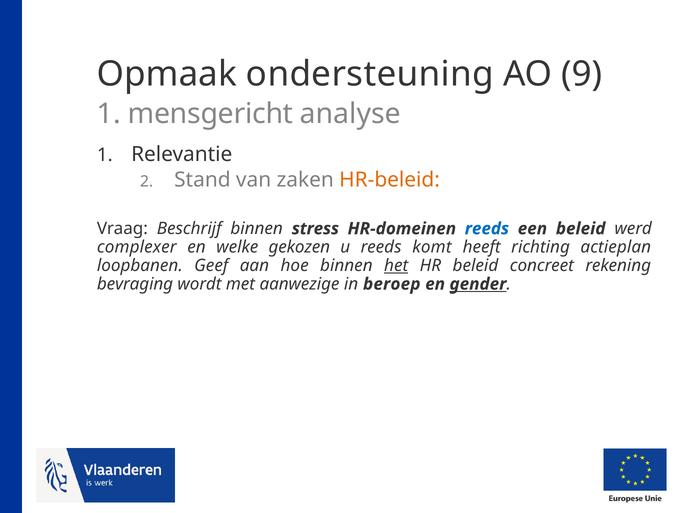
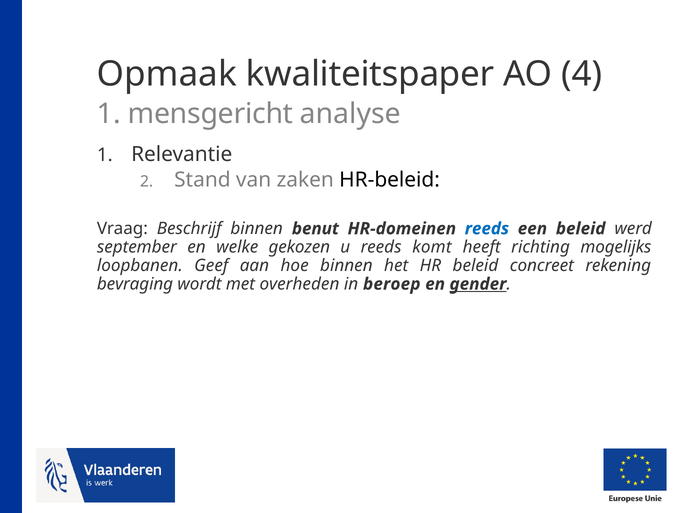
ondersteuning: ondersteuning -> kwaliteitspaper (370, 74)
9: 9 -> 4 (582, 74)
HR-beleid colour: orange -> black (390, 180)
stress: stress -> benut (315, 229)
complexer: complexer -> september (137, 247)
actieplan: actieplan -> mogelijks (616, 247)
het underline: present -> none (396, 266)
aanwezige: aanwezige -> overheden (299, 284)
